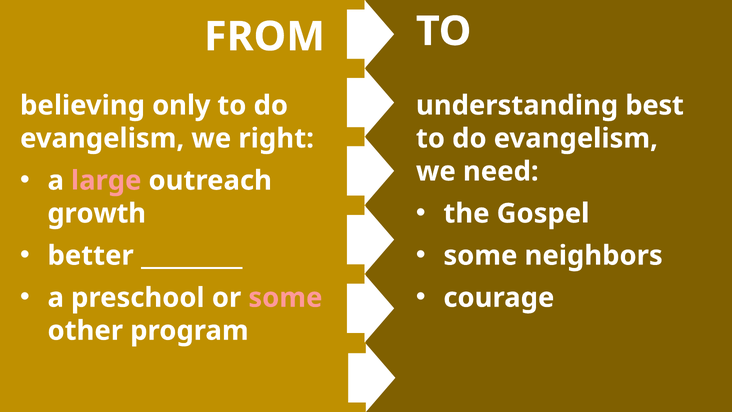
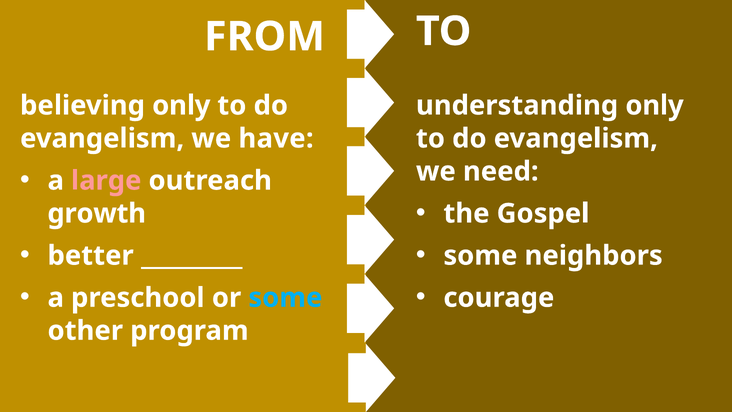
understanding best: best -> only (655, 105)
right: right -> have (276, 138)
some colour: pink -> light blue (285, 298)
